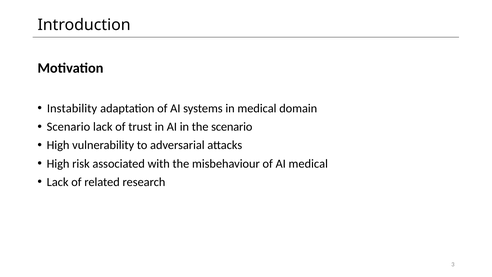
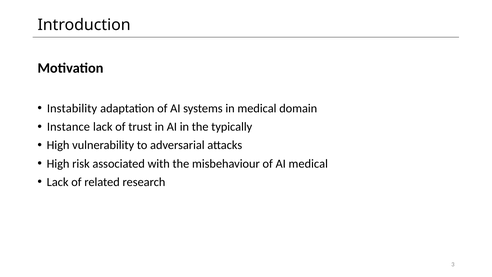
Scenario: Scenario -> Instance (68, 127)
the scenario: scenario -> typically (232, 127)
